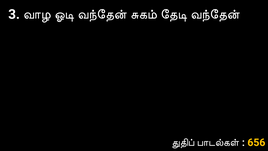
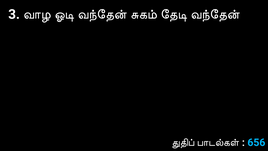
656 colour: yellow -> light blue (256, 142)
